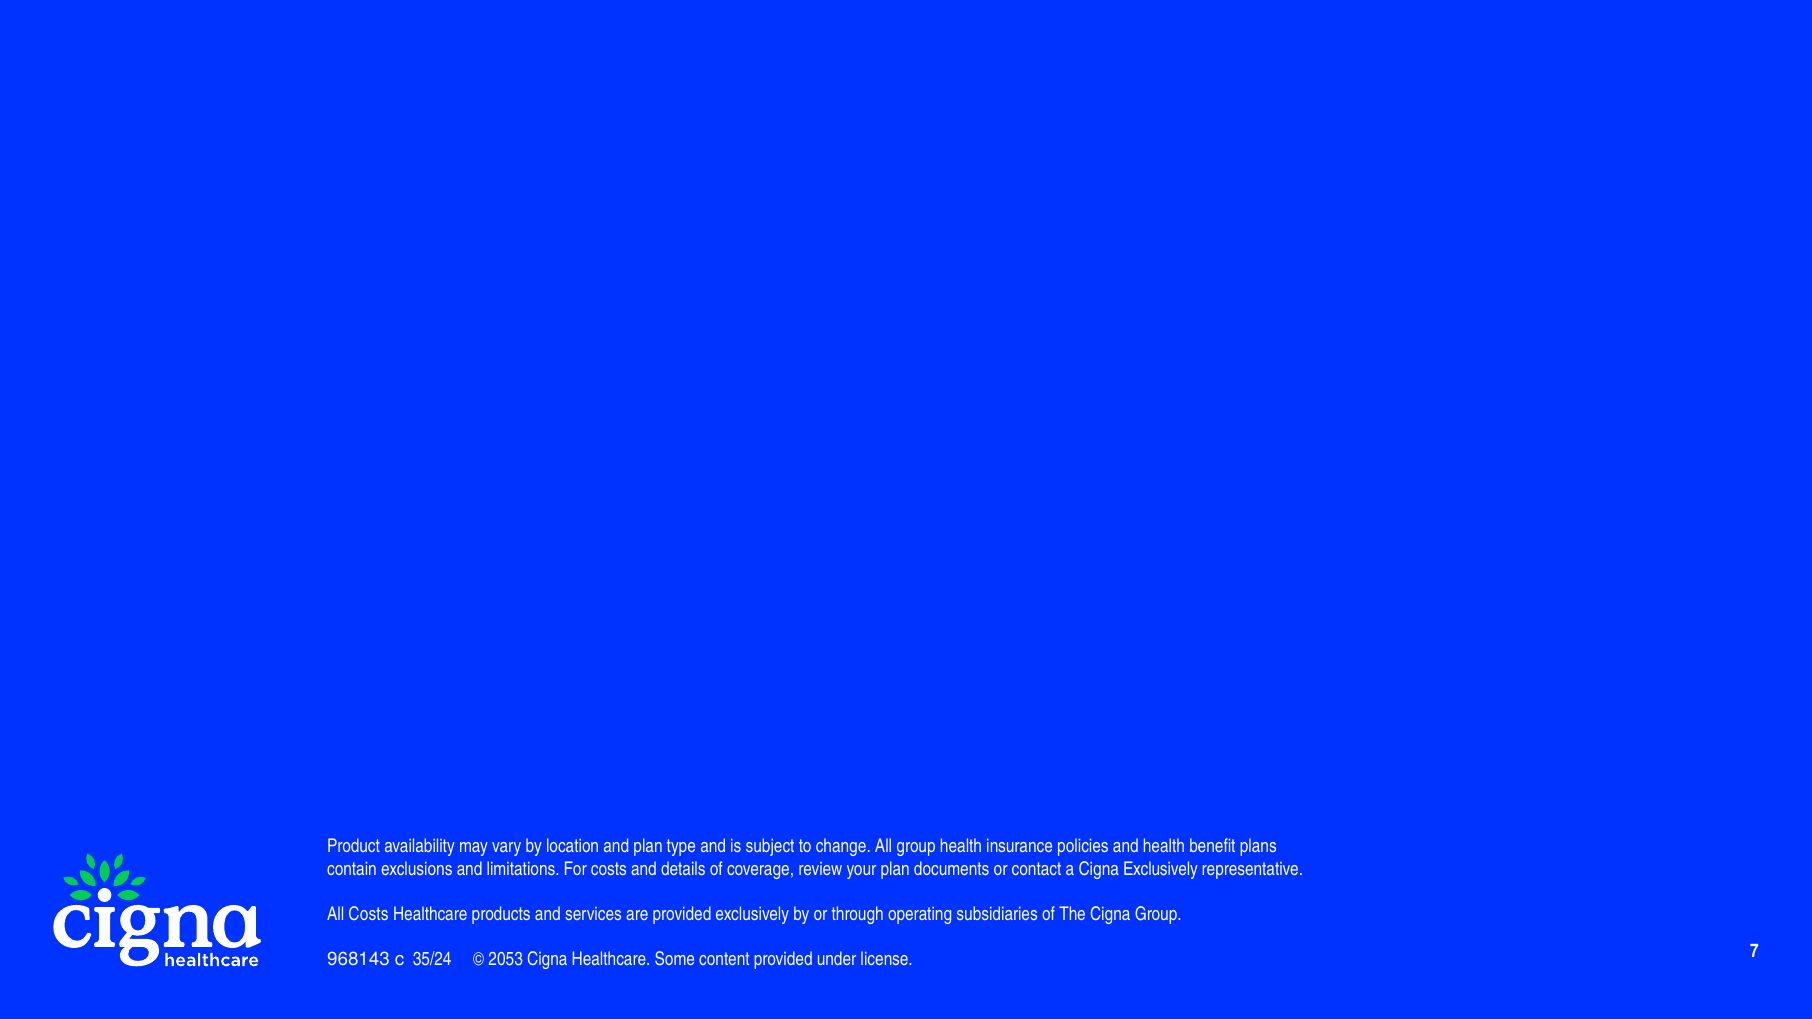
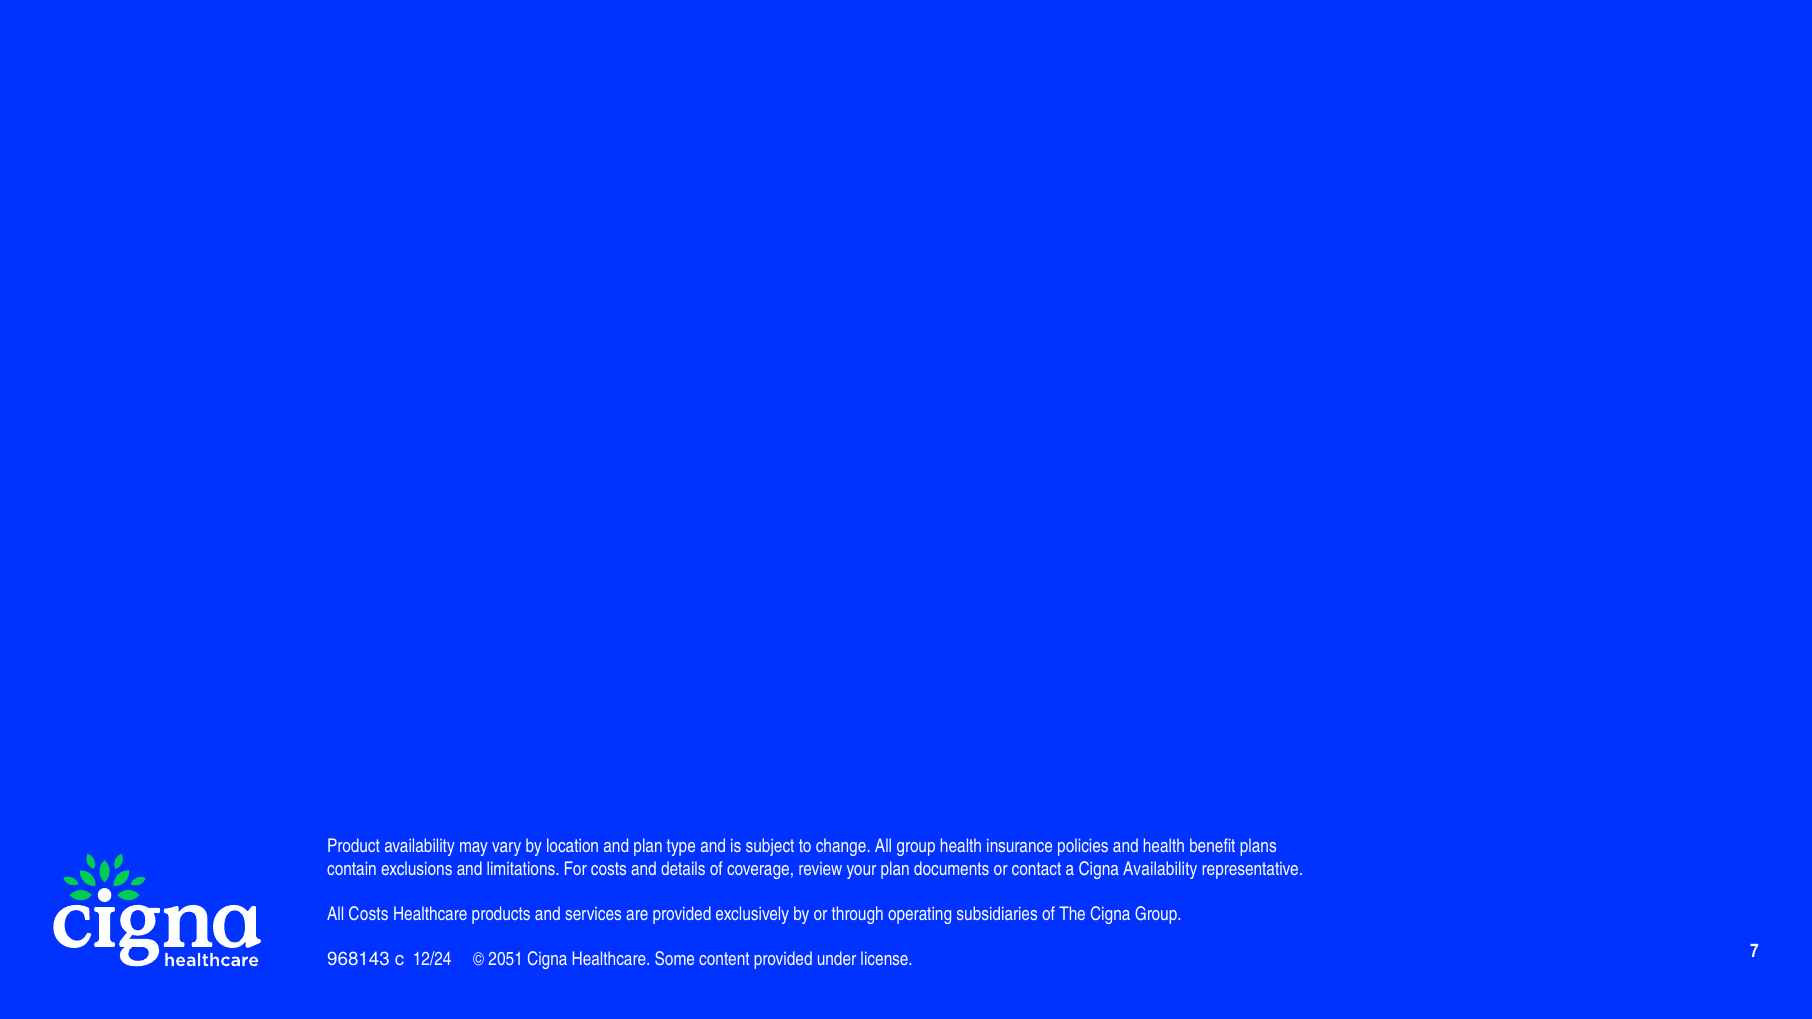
Cigna Exclusively: Exclusively -> Availability (1160, 869)
35/24: 35/24 -> 12/24 (432, 960)
2053: 2053 -> 2051 (506, 960)
